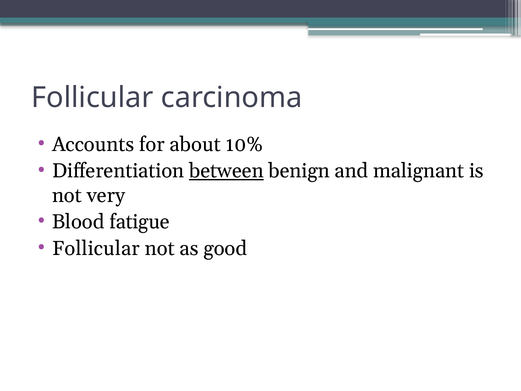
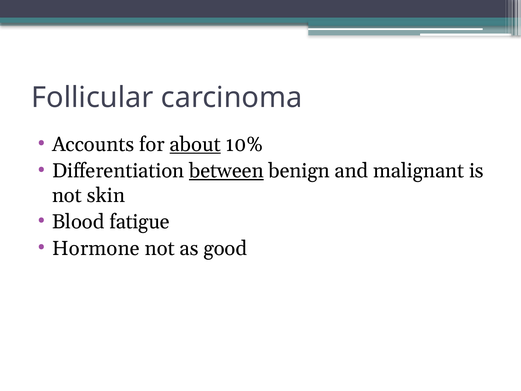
about underline: none -> present (195, 144)
very: very -> skin (106, 195)
Follicular: Follicular -> Hormone (96, 248)
